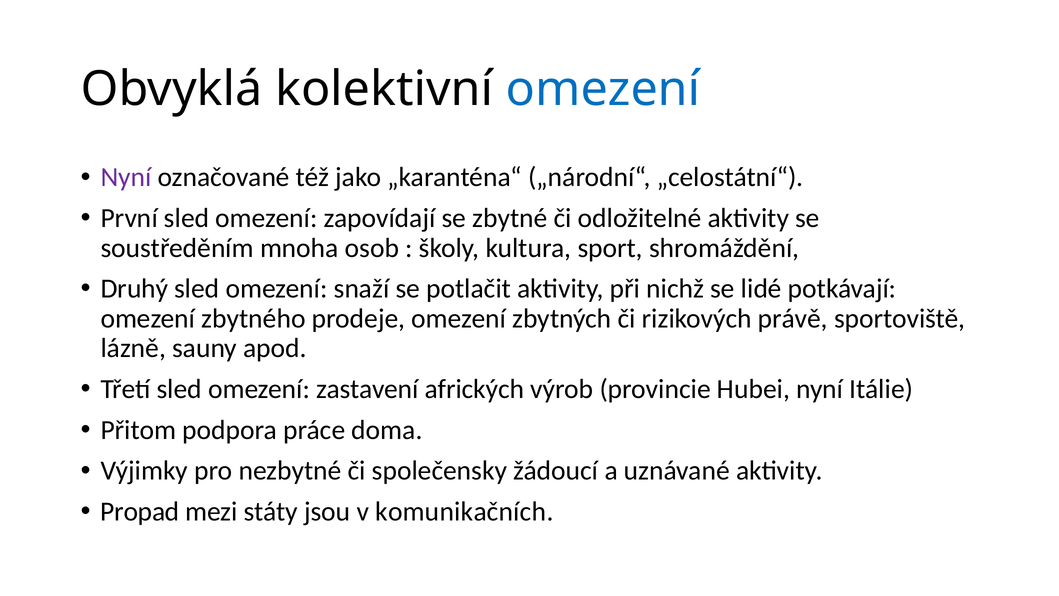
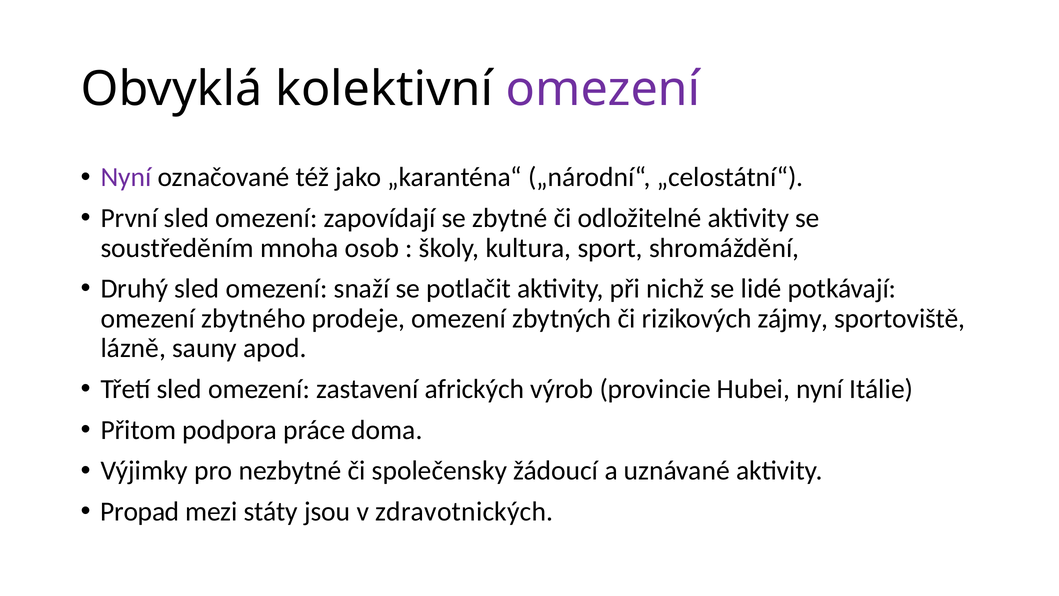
omezení colour: blue -> purple (603, 89)
právě: právě -> zájmy (793, 318)
komunikačních: komunikačních -> zdravotnických (464, 511)
